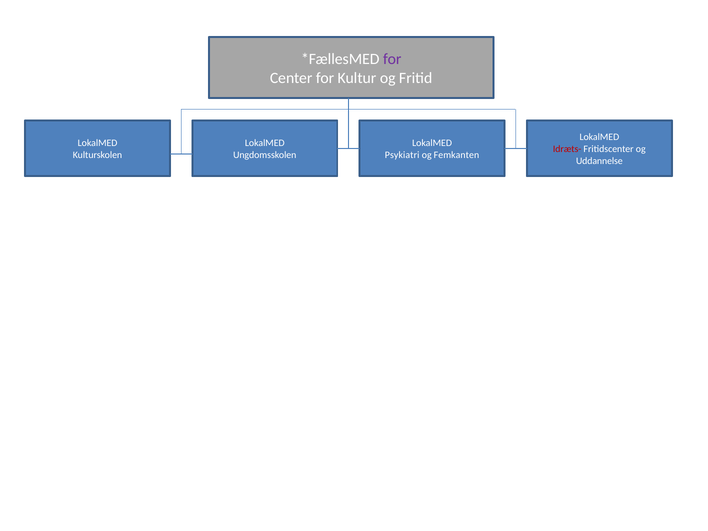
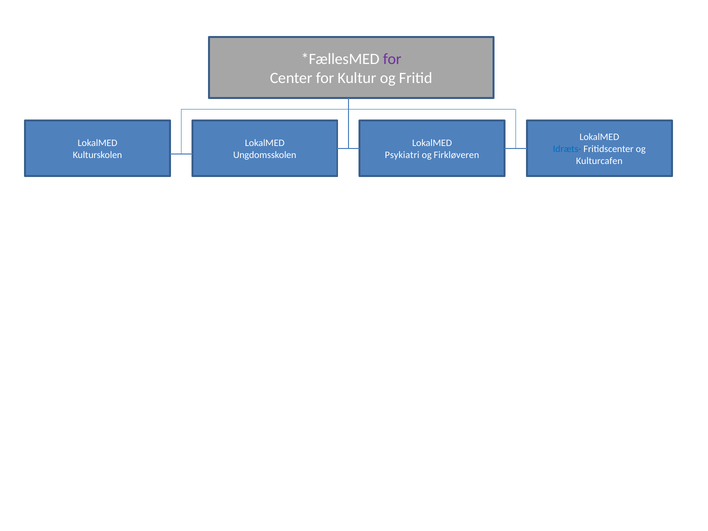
Idræts- colour: red -> blue (567, 149)
Femkanten: Femkanten -> Firkløveren (456, 155)
Uddannelse: Uddannelse -> Kulturcafen (599, 161)
